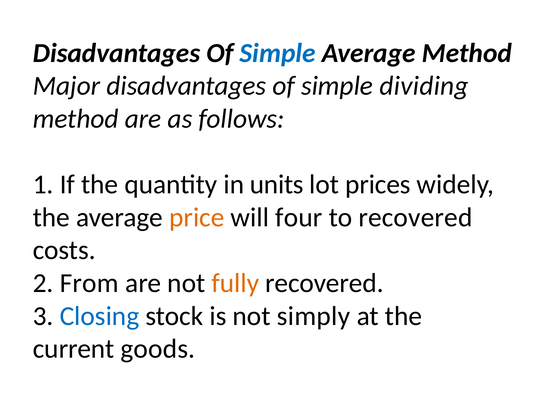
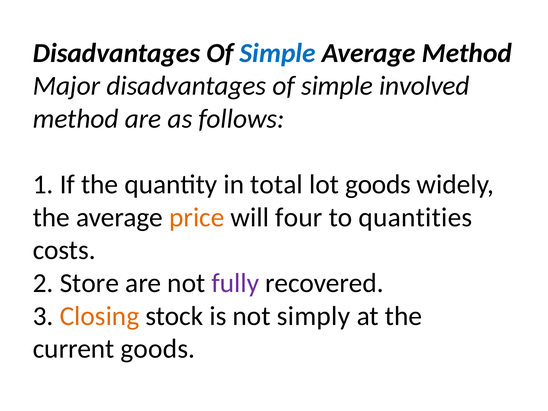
dividing: dividing -> involved (424, 86)
units: units -> total (277, 185)
lot prices: prices -> goods (378, 185)
to recovered: recovered -> quantities (415, 217)
From: From -> Store (89, 283)
fully colour: orange -> purple (235, 283)
Closing colour: blue -> orange (99, 316)
